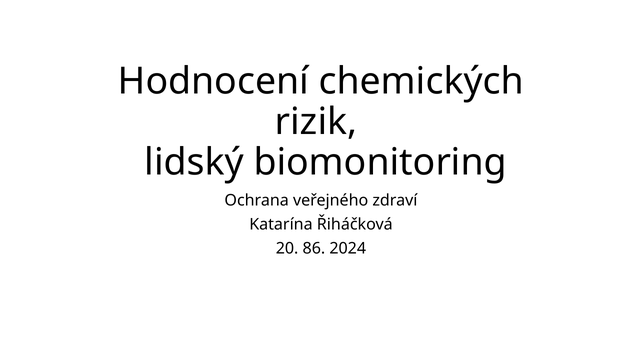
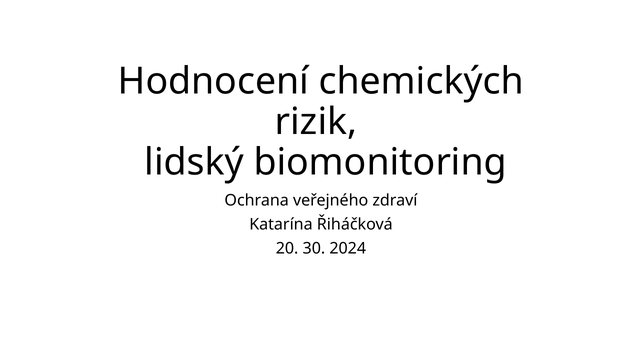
86: 86 -> 30 (314, 249)
